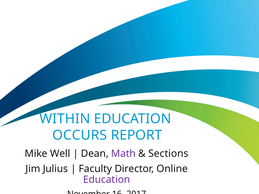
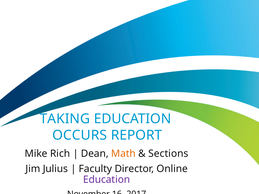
WITHIN: WITHIN -> TAKING (65, 119)
Well: Well -> Rich (60, 154)
Math colour: purple -> orange (123, 154)
